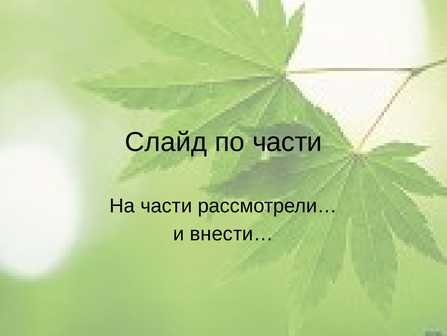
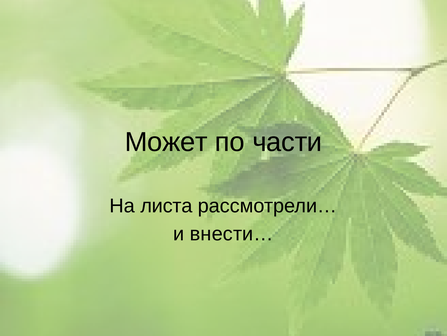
Слайд: Слайд -> Может (166, 142)
На части: части -> листа (166, 206)
